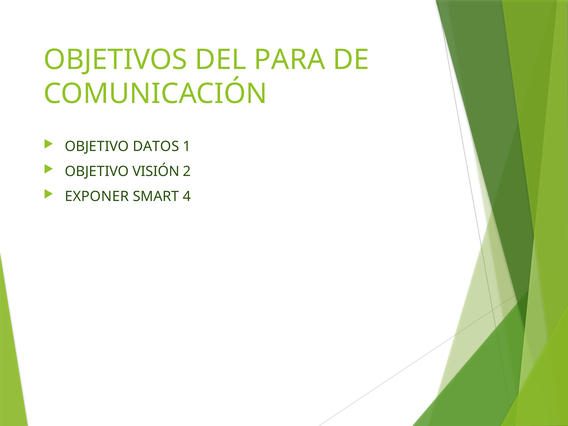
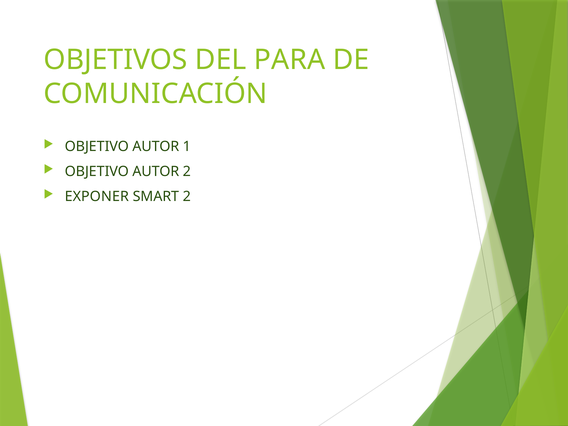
DATOS: DATOS -> AUTOR (156, 147)
VISIÓN: VISIÓN -> AUTOR (156, 172)
SMART 4: 4 -> 2 (187, 196)
